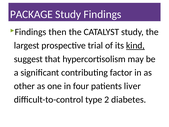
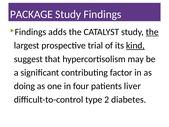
then: then -> adds (57, 32)
the underline: none -> present (152, 32)
other: other -> doing (24, 86)
